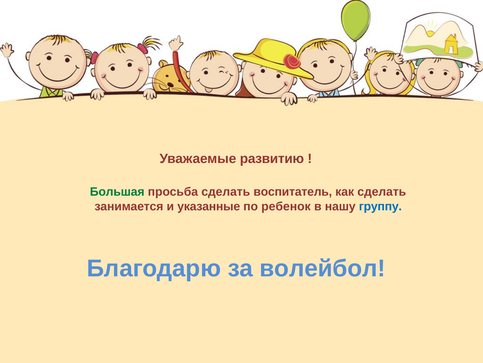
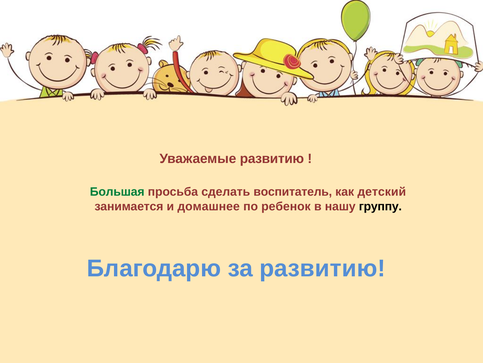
как сделать: сделать -> детский (382, 192)
указанные: указанные -> домашнее (209, 206)
группу colour: blue -> black (380, 206)
за волейбол: волейбол -> развитию (322, 268)
